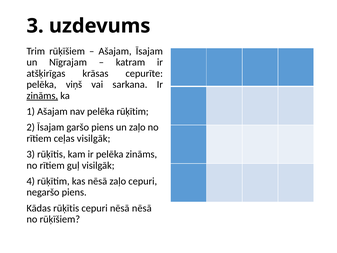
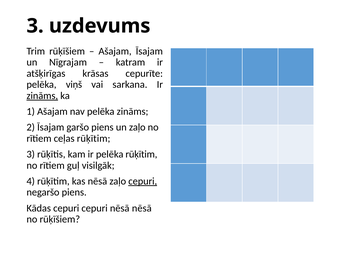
pelēka rūķītim: rūķītim -> zināms (133, 111)
ceļas visilgāk: visilgāk -> rūķītim (94, 138)
pelēka zināms: zināms -> rūķītim (141, 154)
cepuri underline: none -> present (143, 181)
Kādas rūķītis: rūķītis -> cepuri (66, 208)
